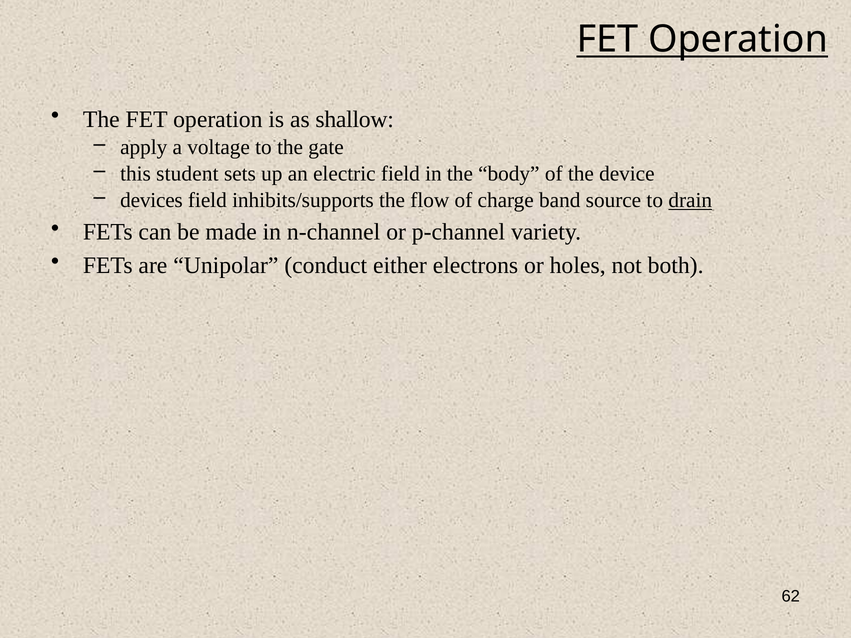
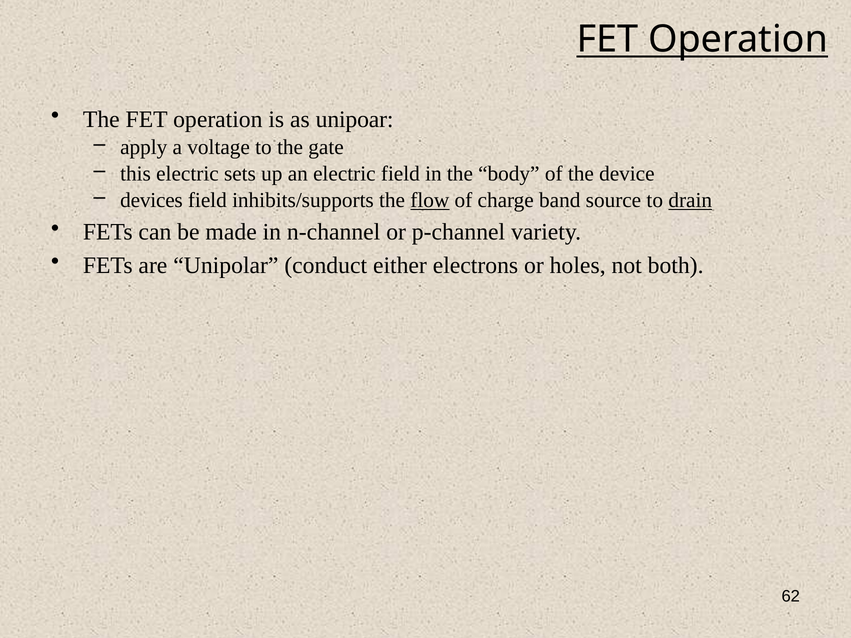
shallow: shallow -> unipoar (355, 119)
this student: student -> electric (187, 174)
flow underline: none -> present (430, 200)
